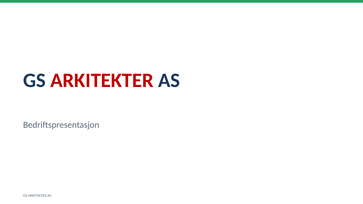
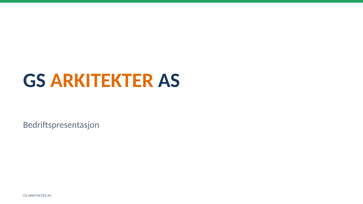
ARKITEKTER colour: red -> orange (102, 81)
